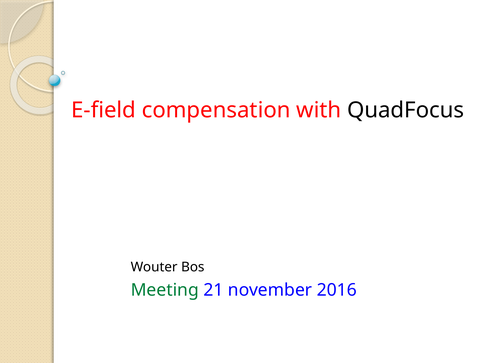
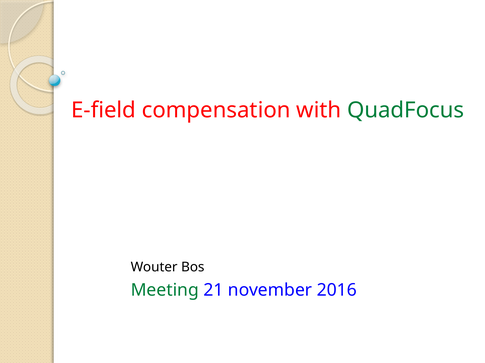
QuadFocus colour: black -> green (406, 110)
